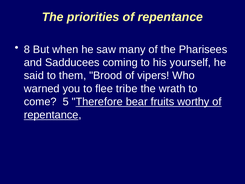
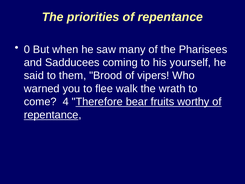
8: 8 -> 0 (27, 49)
tribe: tribe -> walk (127, 89)
5: 5 -> 4 (66, 102)
